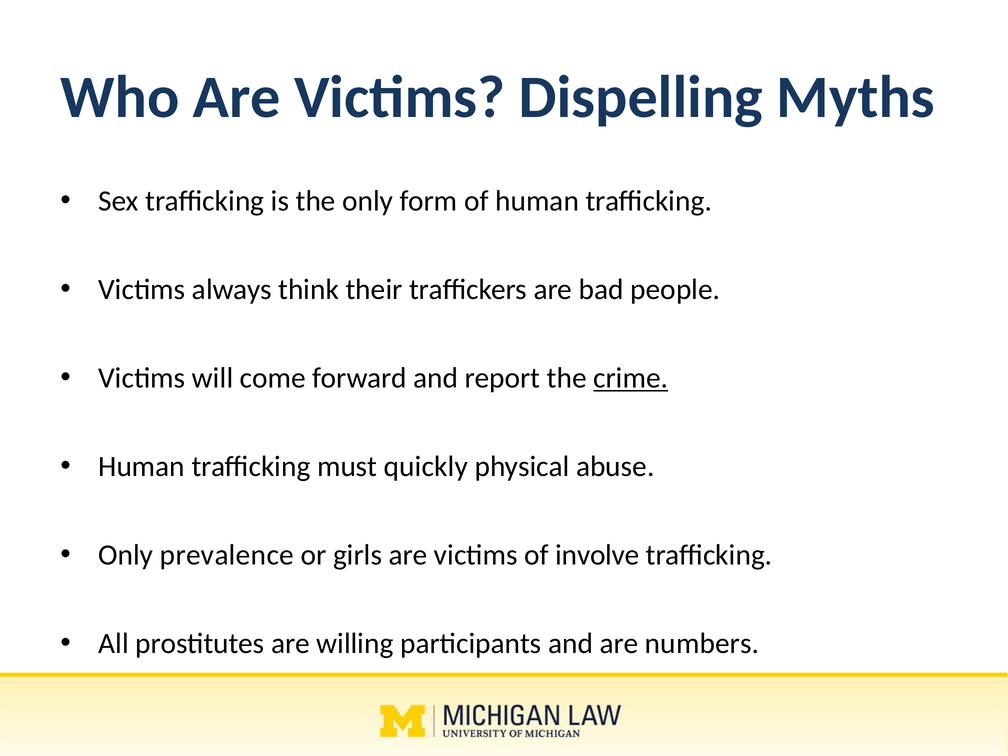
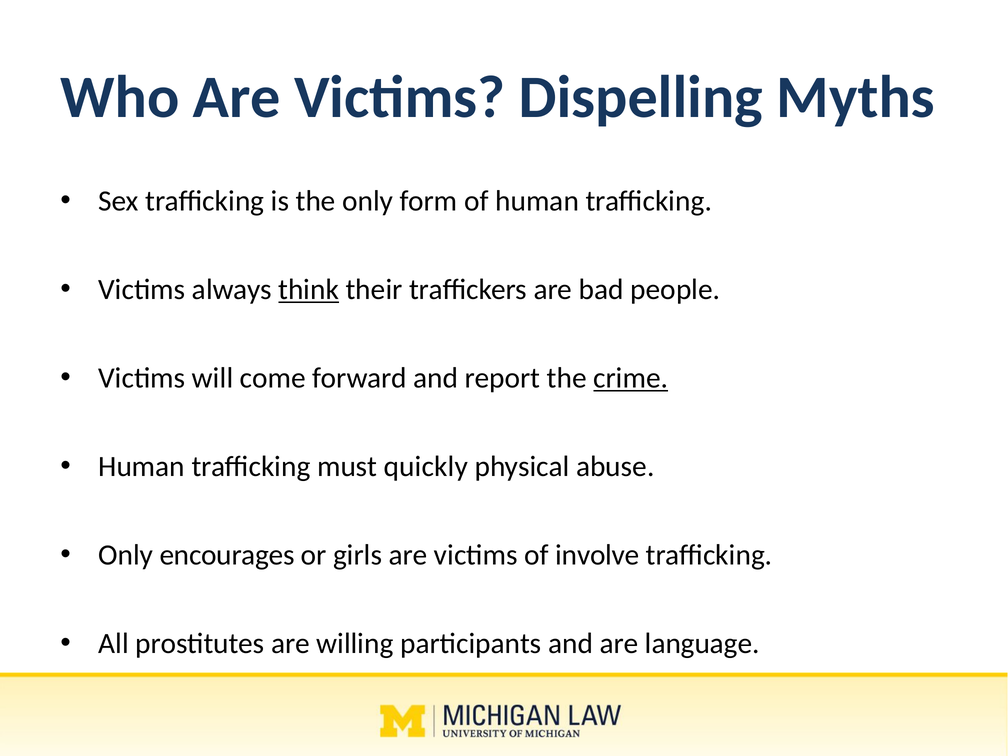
think underline: none -> present (309, 290)
prevalence: prevalence -> encourages (227, 555)
numbers: numbers -> language (702, 644)
